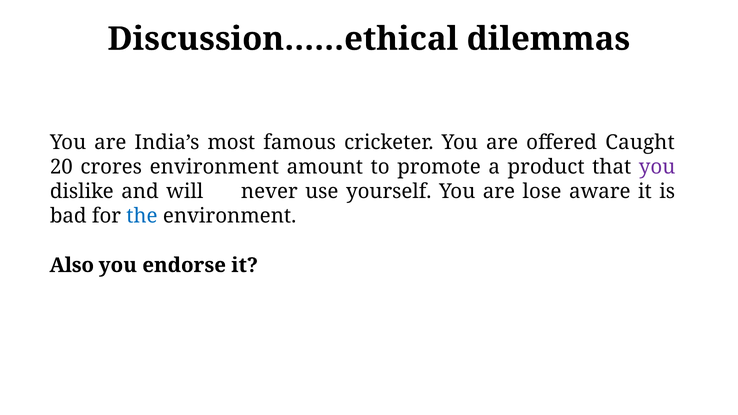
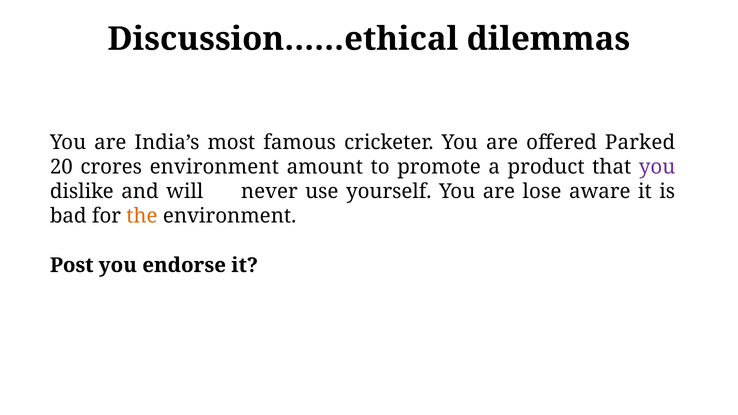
Caught: Caught -> Parked (640, 142)
the colour: blue -> orange (142, 216)
Also: Also -> Post (72, 265)
